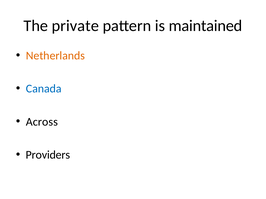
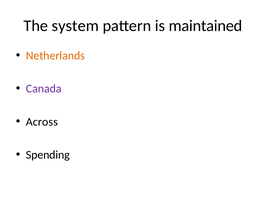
private: private -> system (75, 26)
Canada colour: blue -> purple (44, 89)
Providers: Providers -> Spending (48, 155)
